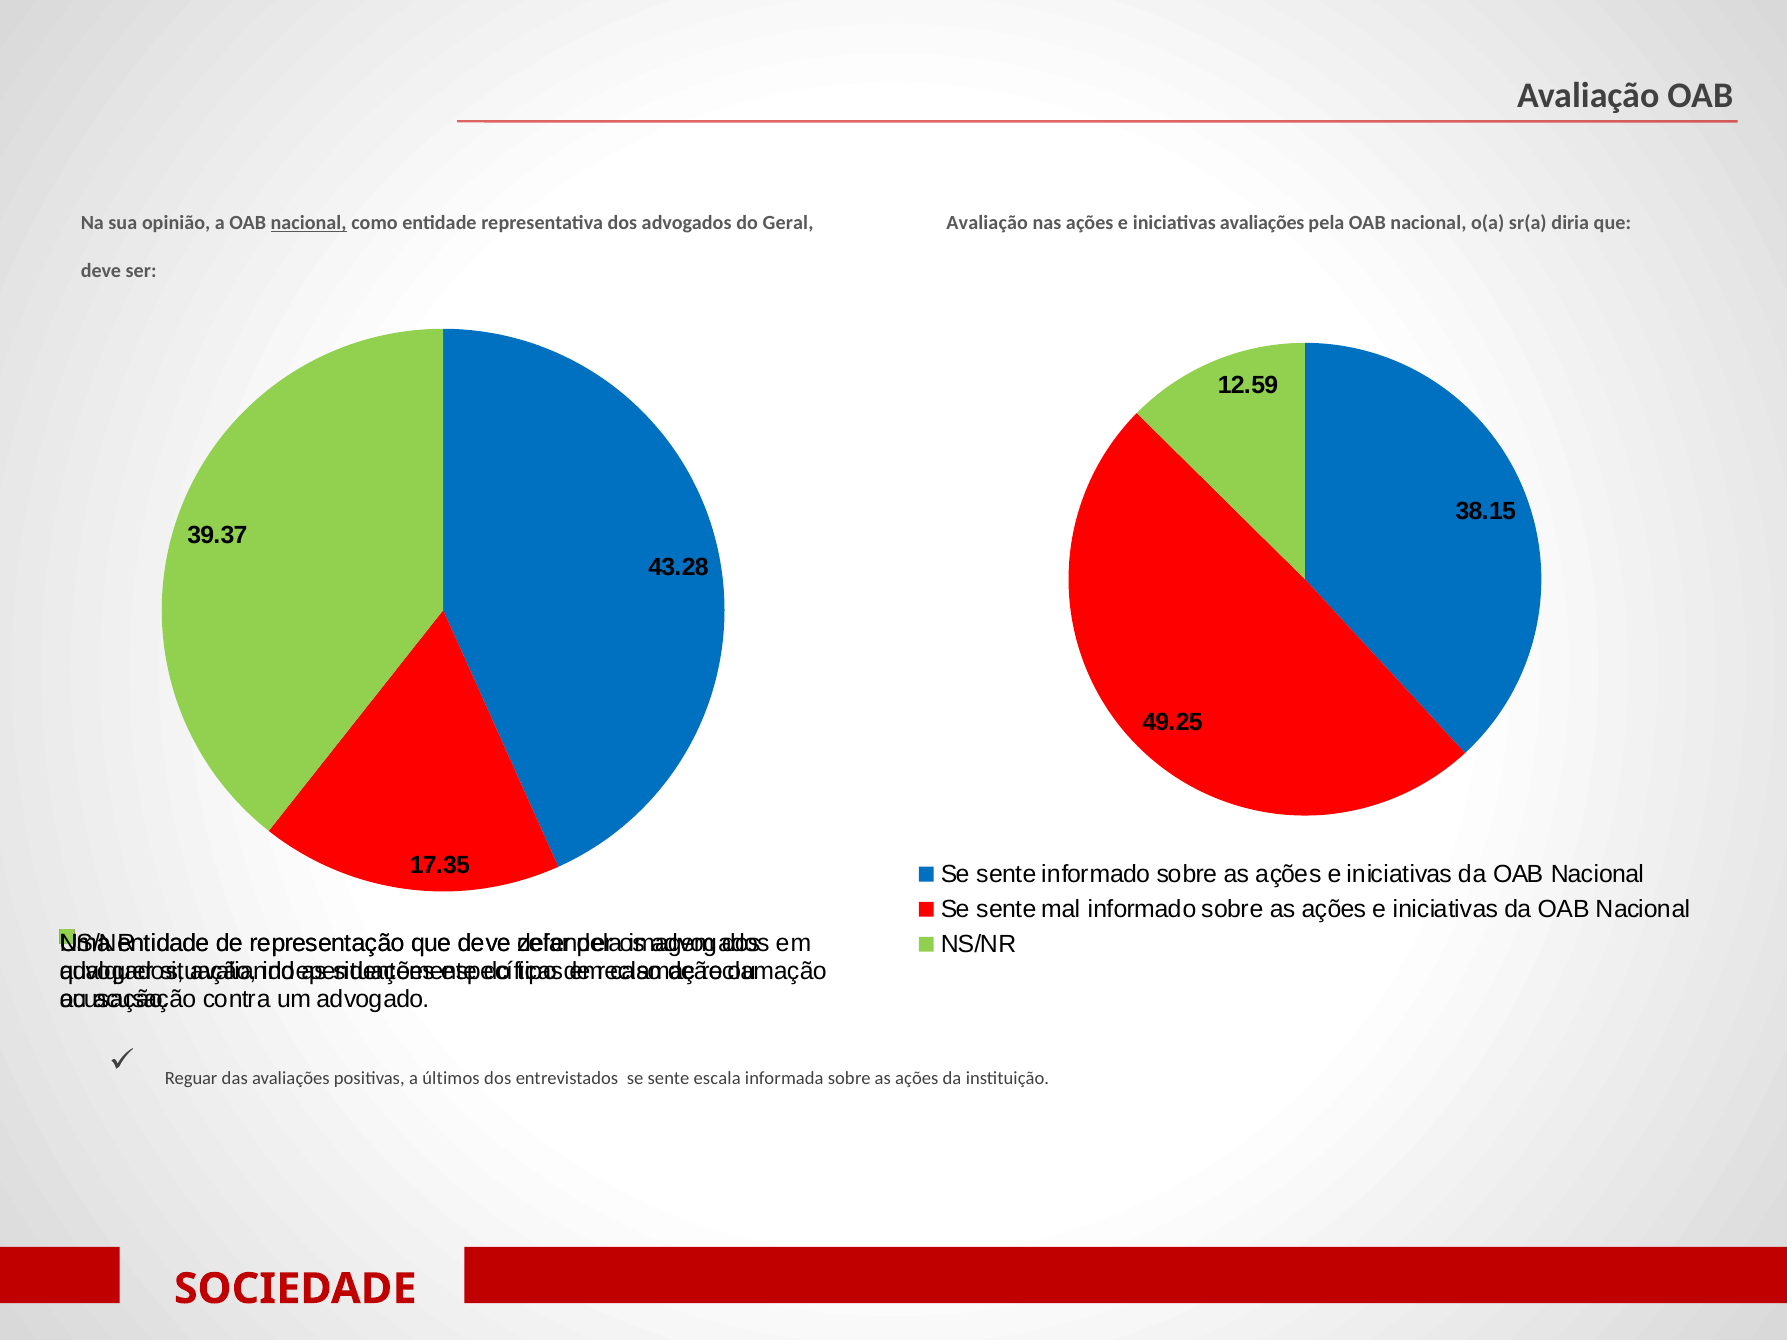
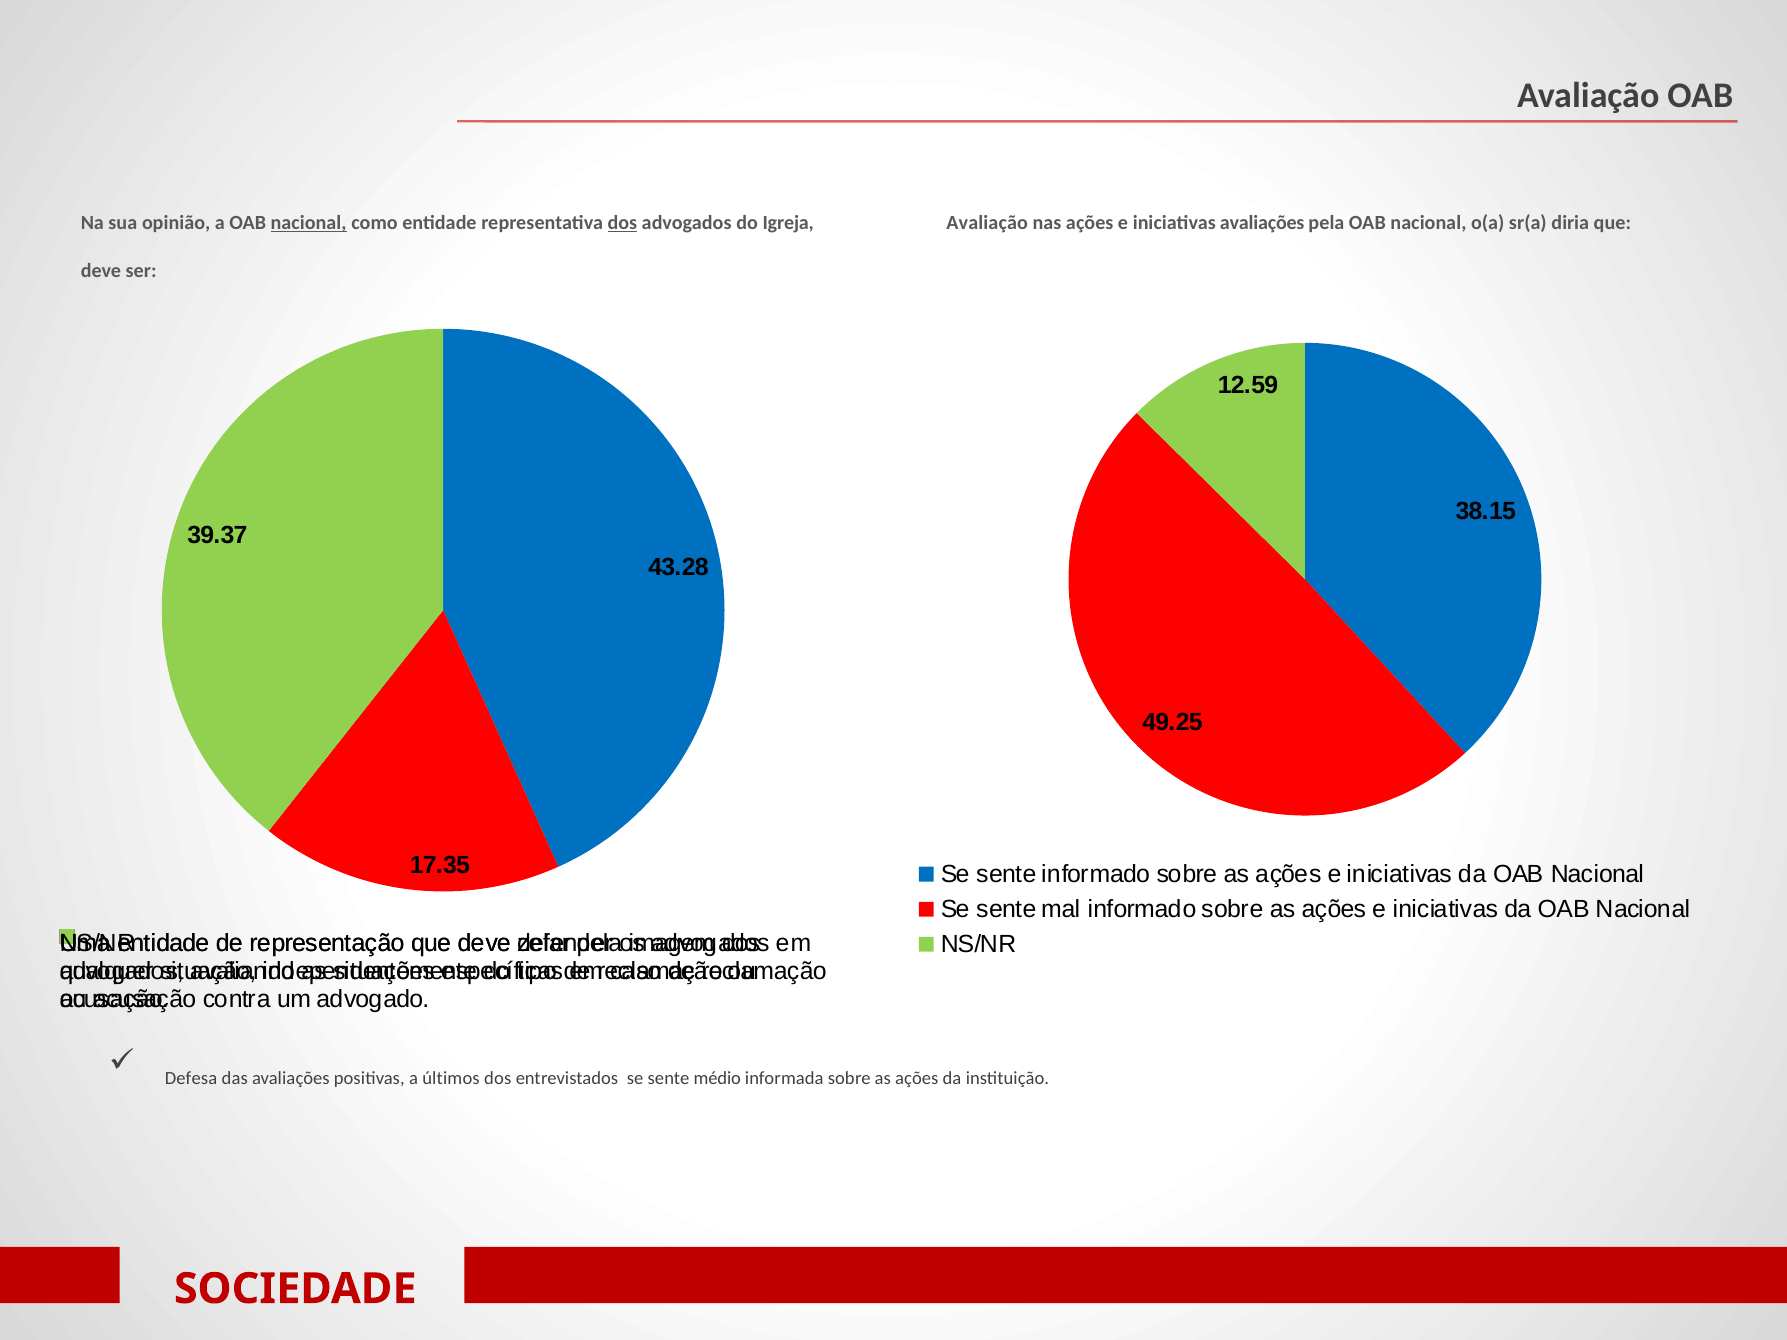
dos underline: none -> present (622, 223)
Geral: Geral -> Igreja (788, 223)
Reguar: Reguar -> Defesa (191, 1078)
escala: escala -> médio (717, 1078)
